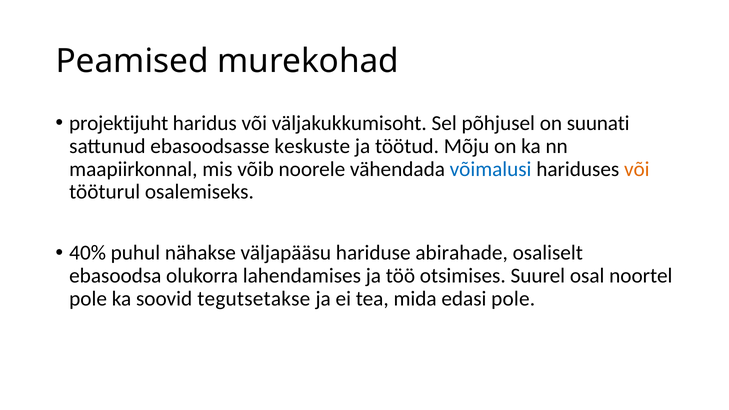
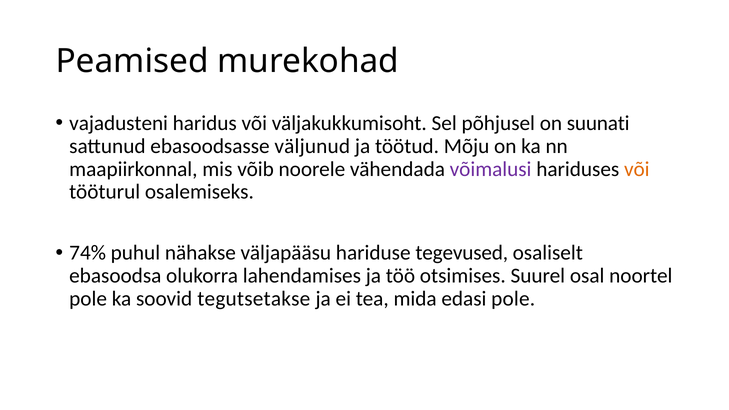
projektijuht: projektijuht -> vajadusteni (119, 123)
keskuste: keskuste -> väljunud (312, 146)
võimalusi colour: blue -> purple (491, 169)
40%: 40% -> 74% (88, 253)
abirahade: abirahade -> tegevused (462, 253)
